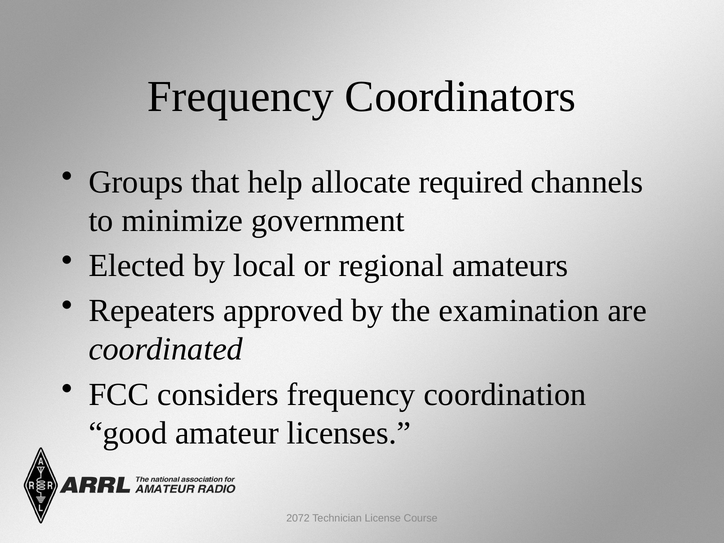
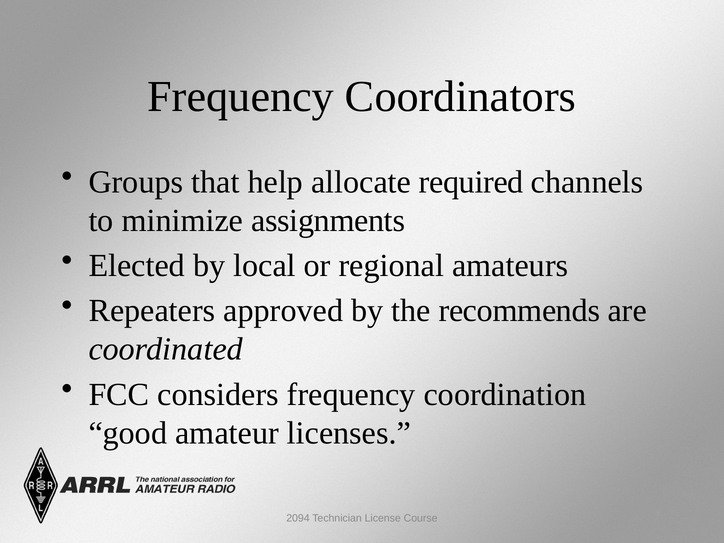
government: government -> assignments (328, 221)
examination: examination -> recommends (519, 311)
2072: 2072 -> 2094 (298, 518)
